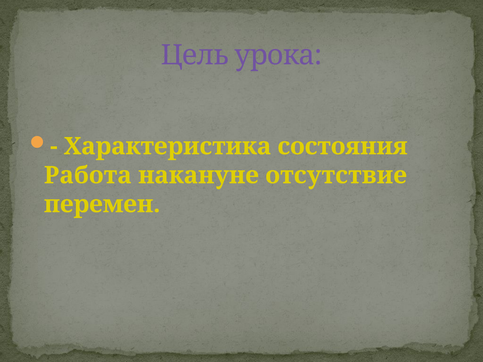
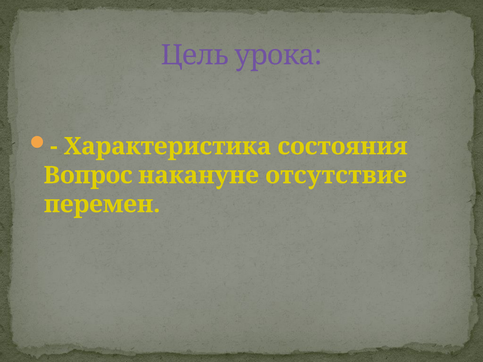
Работа: Работа -> Вопрос (88, 175)
